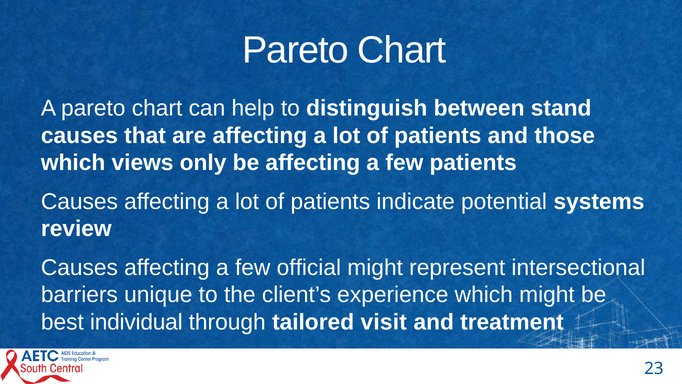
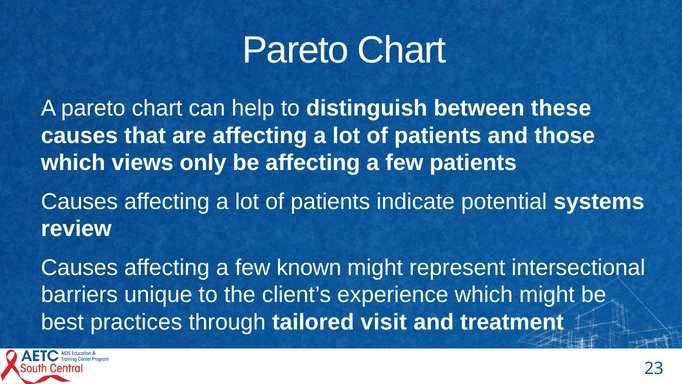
stand: stand -> these (561, 108)
official: official -> known (309, 267)
individual: individual -> practices (136, 322)
